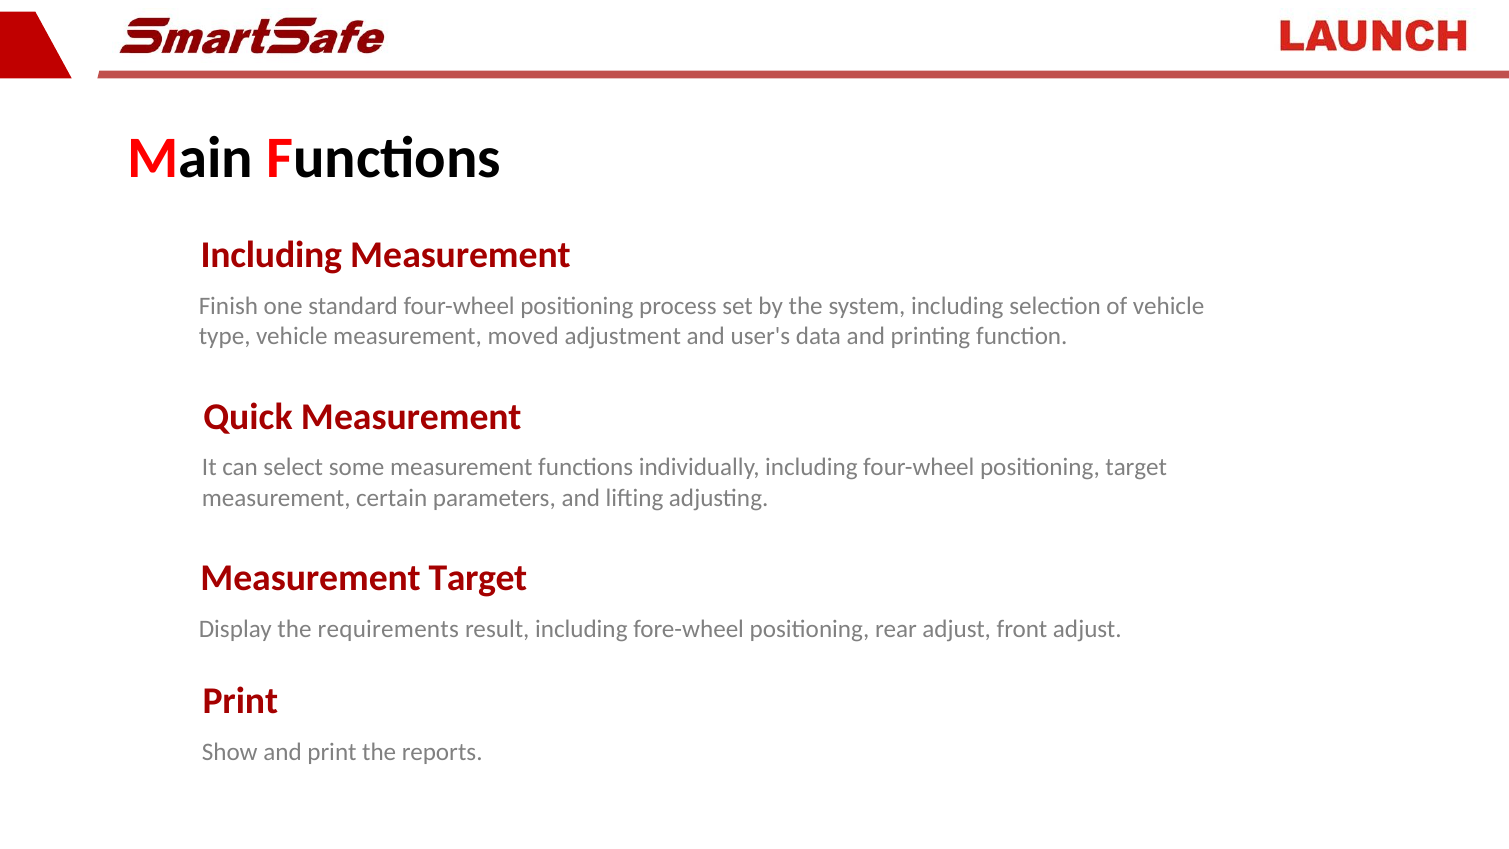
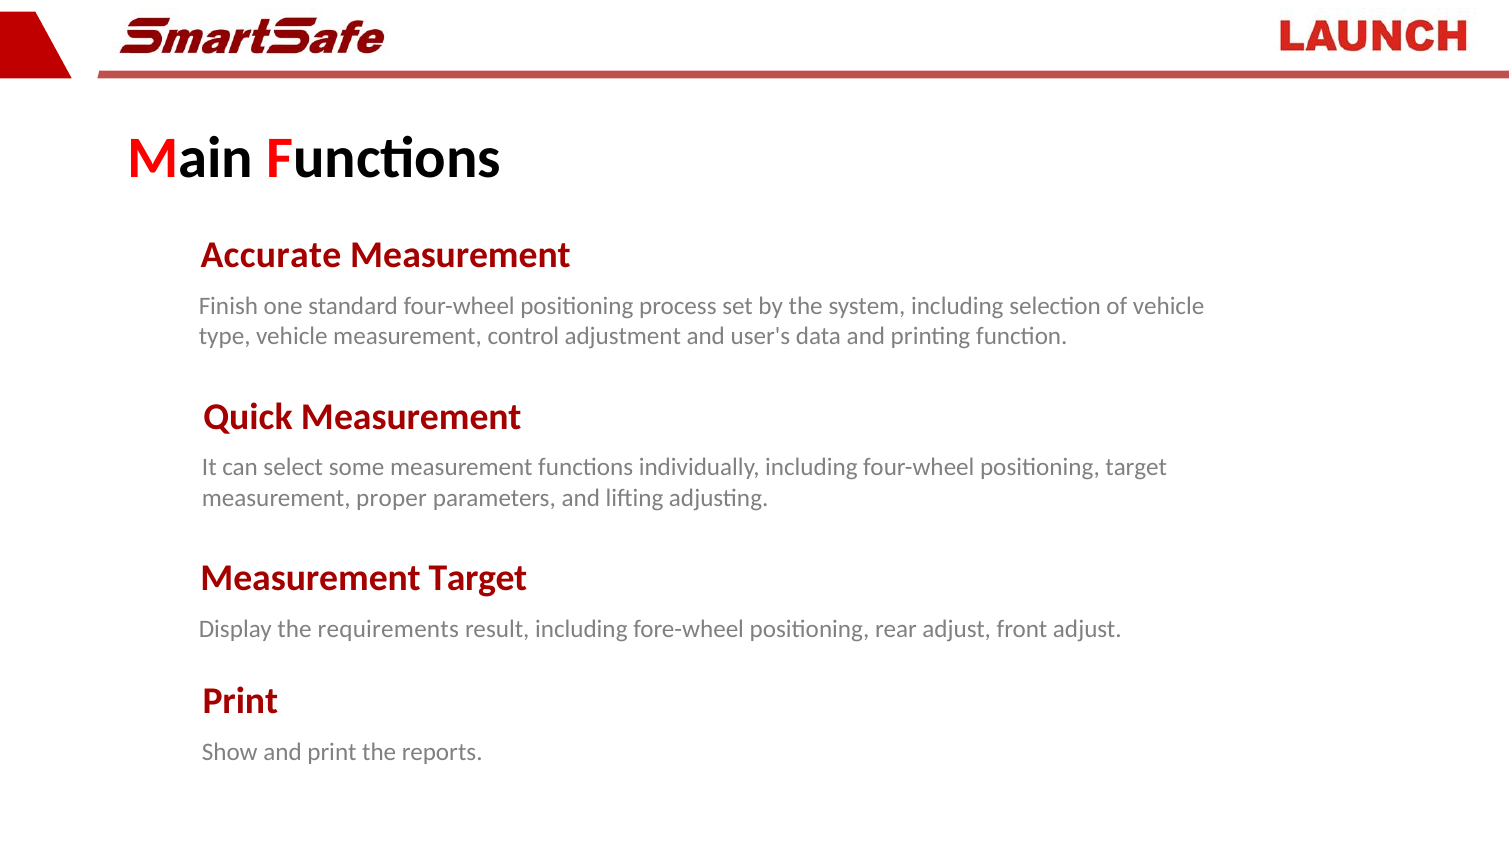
Including: Including -> Accurate (271, 255)
moved: moved -> control (523, 336)
certain: certain -> proper (392, 498)
